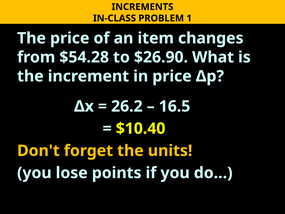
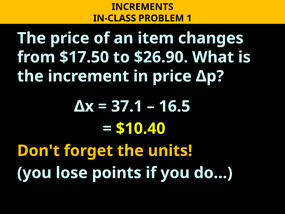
$54.28: $54.28 -> $17.50 (84, 57)
26.2: 26.2 -> 37.1 (127, 106)
